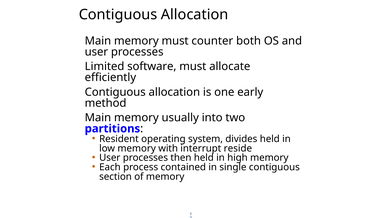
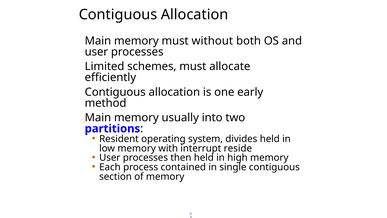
counter: counter -> without (212, 41)
software: software -> schemes (152, 66)
